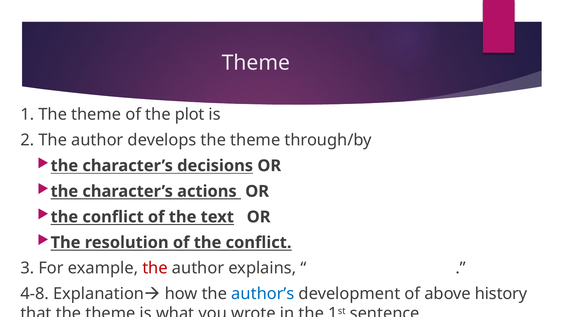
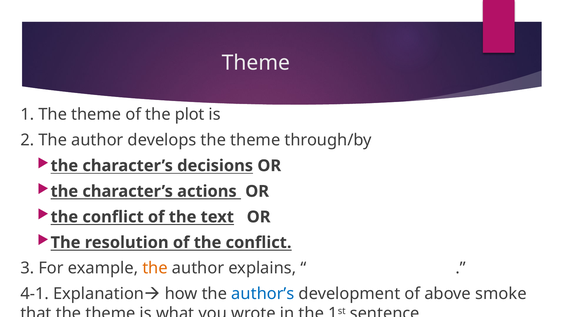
the colour: red -> orange (155, 268)
4-8: 4-8 -> 4-1 (35, 294)
history: history -> smoke (501, 294)
